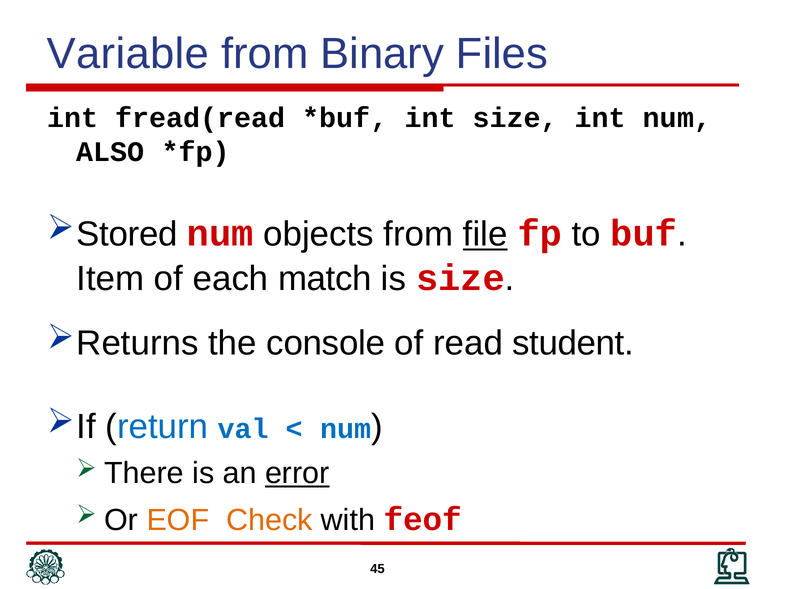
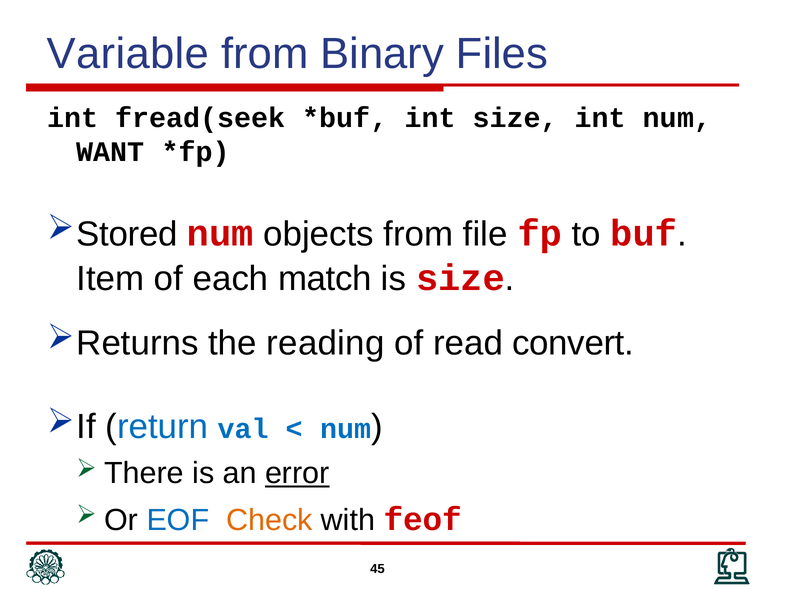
fread(read: fread(read -> fread(seek (200, 118)
ALSO: ALSO -> WANT (110, 152)
file underline: present -> none (485, 234)
console: console -> reading (325, 343)
student: student -> convert (573, 343)
EOF colour: orange -> blue (178, 520)
